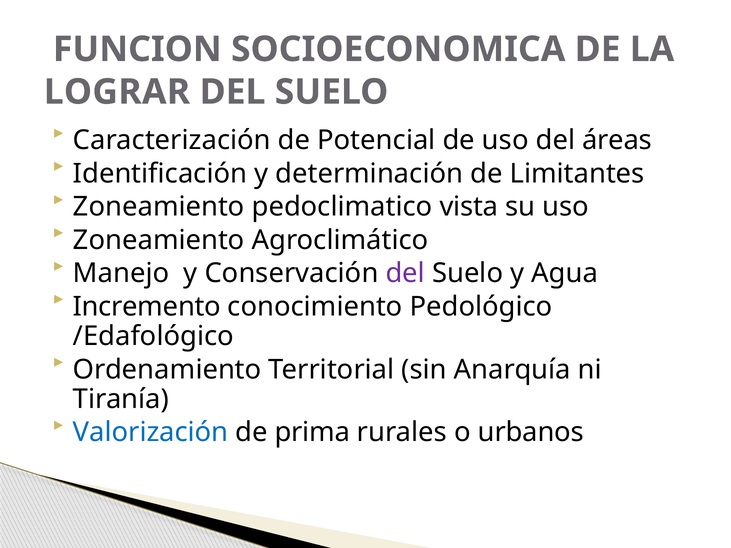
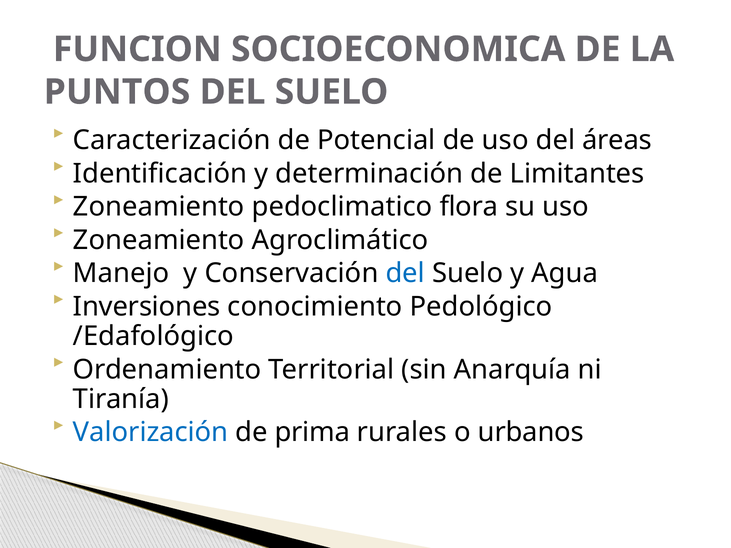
LOGRAR: LOGRAR -> PUNTOS (117, 92)
vista: vista -> flora (469, 207)
del colour: purple -> blue (405, 273)
Incremento: Incremento -> Inversiones (147, 307)
